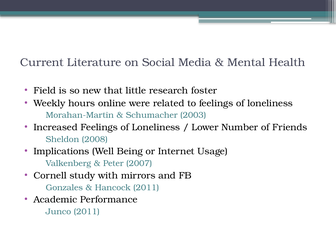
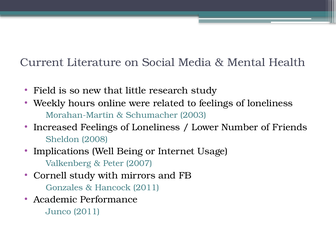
research foster: foster -> study (204, 91)
